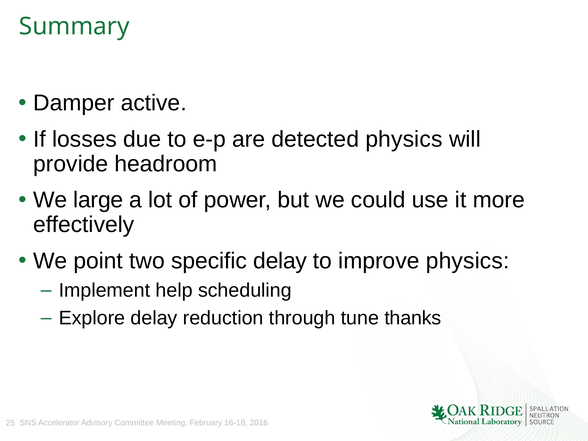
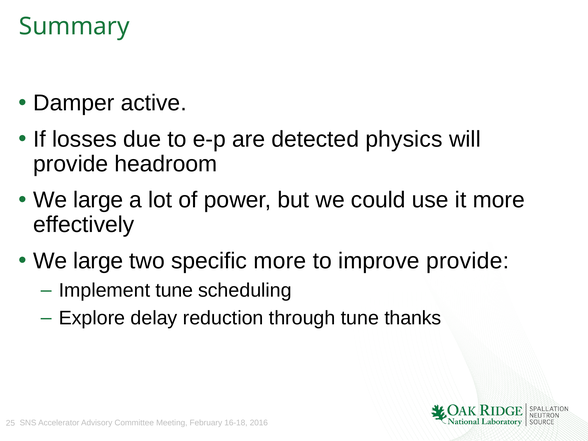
point: point -> large (98, 261)
specific delay: delay -> more (280, 261)
improve physics: physics -> provide (468, 261)
Implement help: help -> tune (174, 290)
